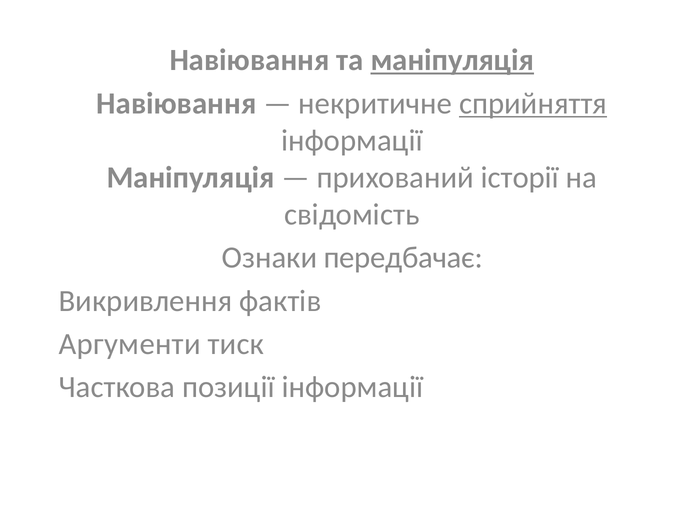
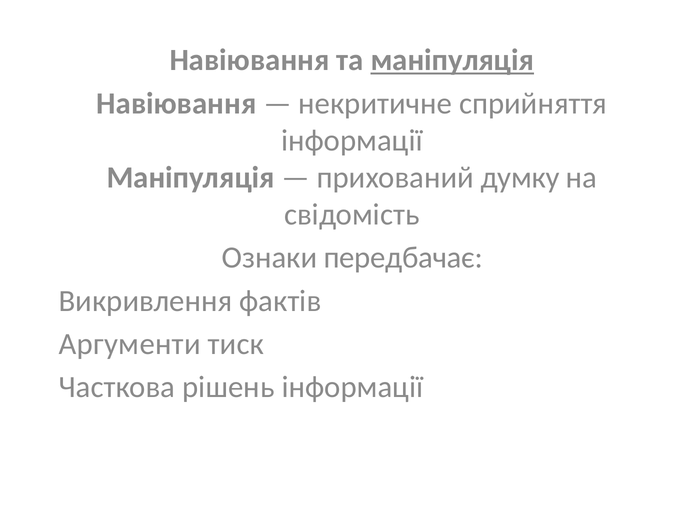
сприйняття underline: present -> none (533, 103)
історії: історії -> думку (520, 177)
позиції: позиції -> рішень (228, 387)
